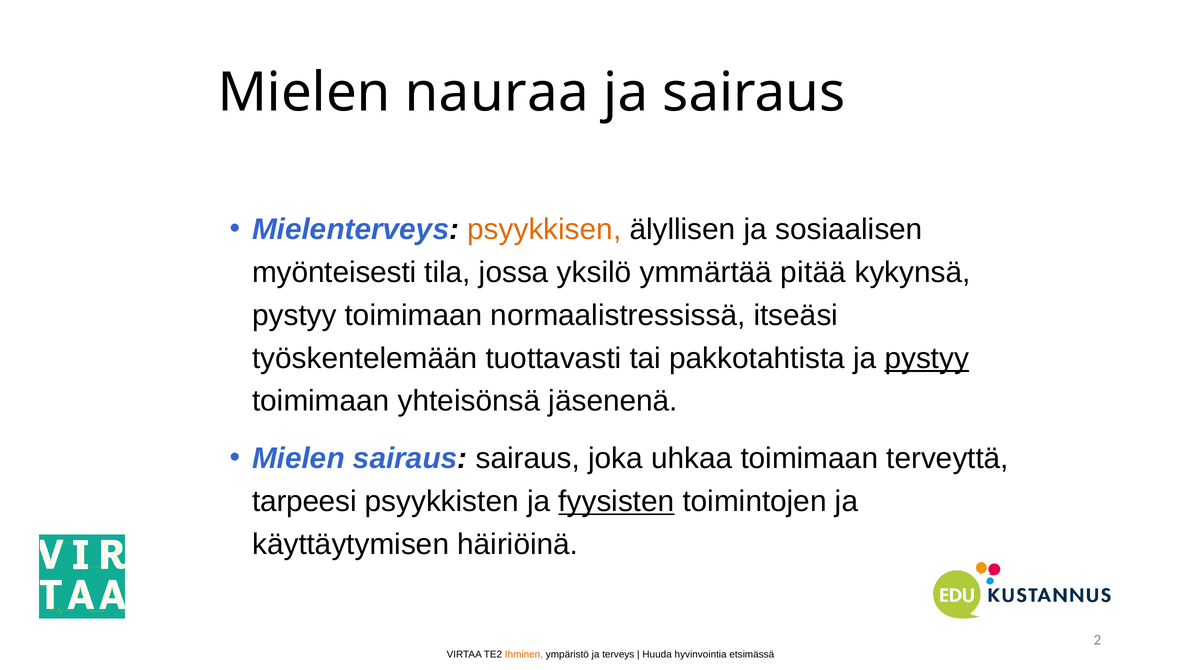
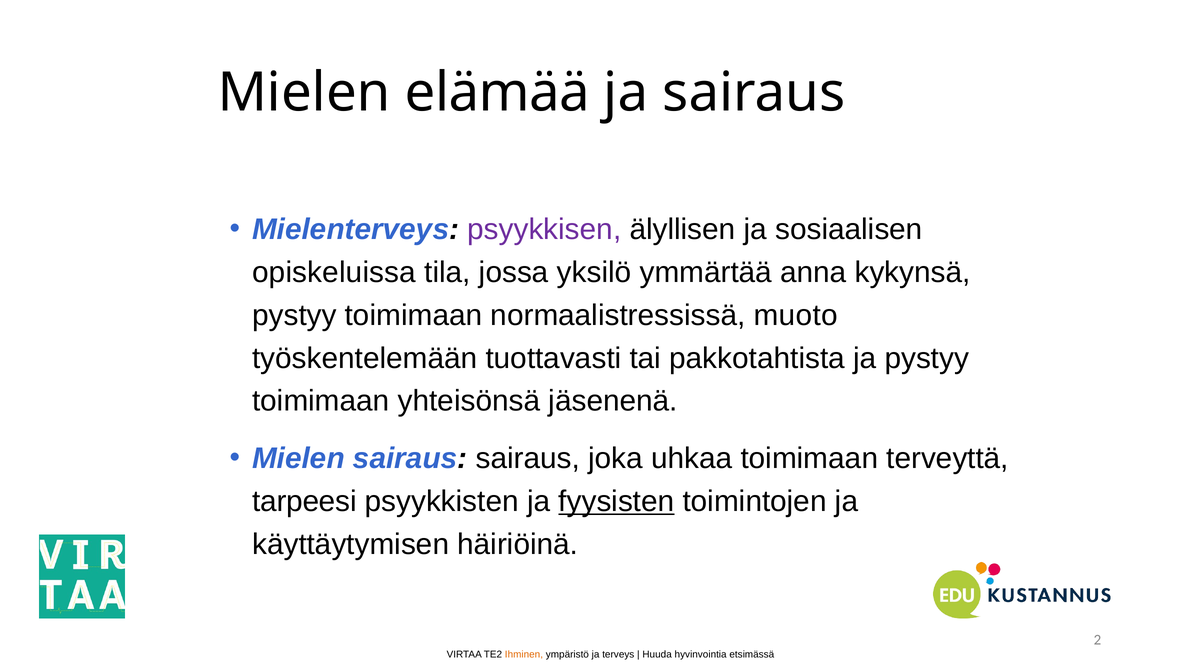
nauraa: nauraa -> elämää (497, 93)
psyykkisen colour: orange -> purple (544, 230)
myönteisesti: myönteisesti -> opiskeluissa (334, 273)
pitää: pitää -> anna (813, 273)
itseäsi: itseäsi -> muoto (796, 316)
pystyy underline: present -> none (927, 358)
